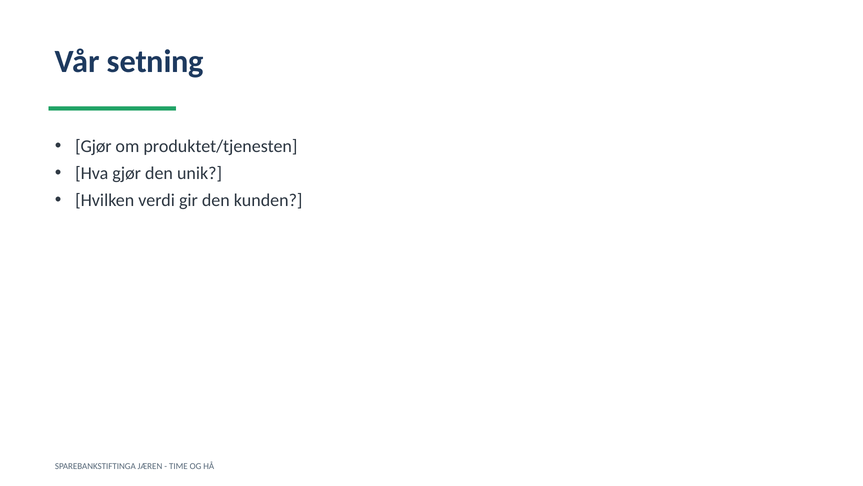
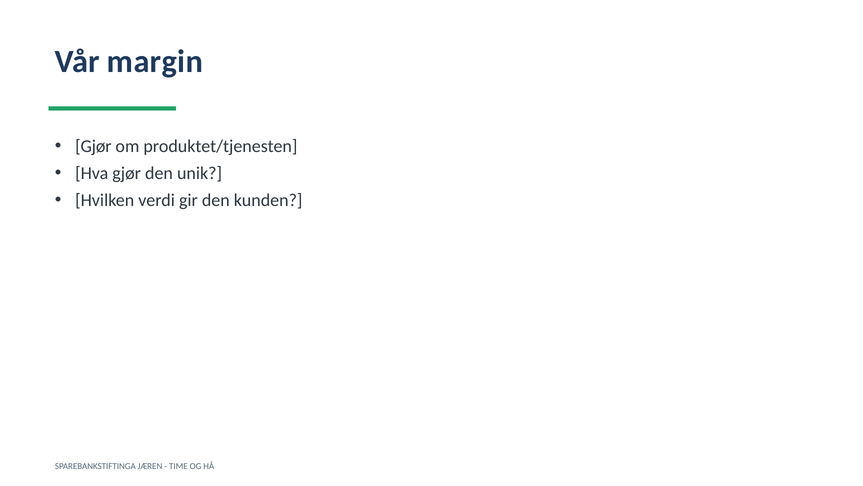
setning: setning -> margin (155, 62)
